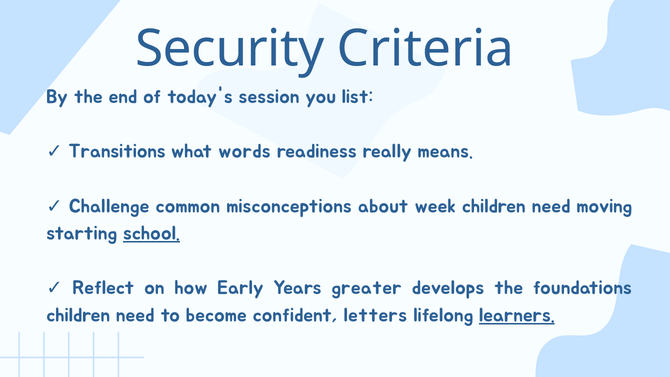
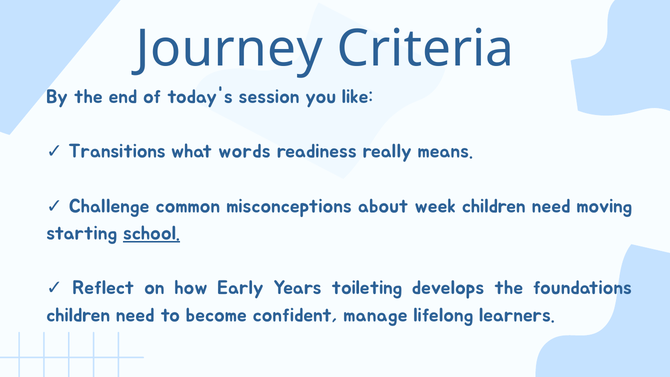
Security: Security -> Journey (229, 49)
list: list -> like (357, 97)
greater: greater -> toileting (367, 288)
letters: letters -> manage (375, 315)
learners underline: present -> none (517, 315)
